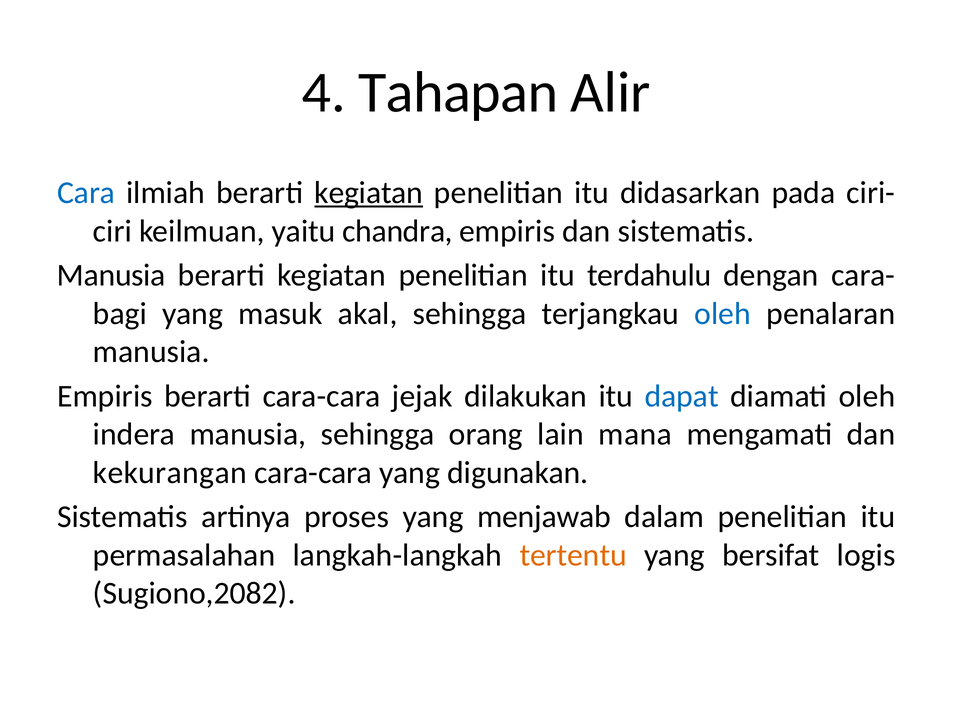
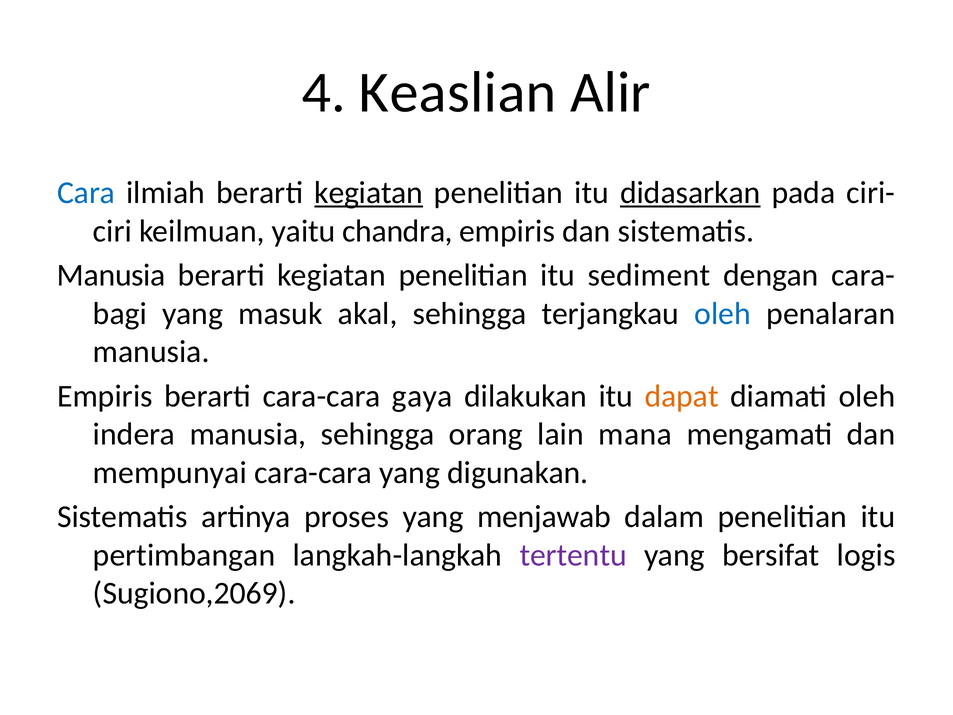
Tahapan: Tahapan -> Keaslian (458, 92)
didasarkan underline: none -> present (690, 193)
terdahulu: terdahulu -> sediment (649, 275)
jejak: jejak -> gaya (422, 396)
dapat colour: blue -> orange (682, 396)
kekurangan: kekurangan -> mempunyai (170, 472)
permasalahan: permasalahan -> pertimbangan (184, 555)
tertentu colour: orange -> purple (573, 555)
Sugiono,2082: Sugiono,2082 -> Sugiono,2069 (194, 593)
